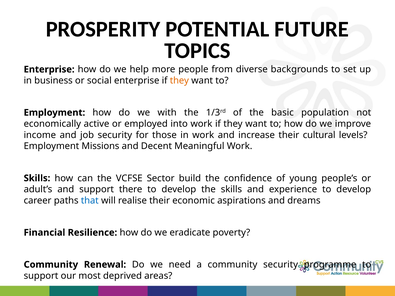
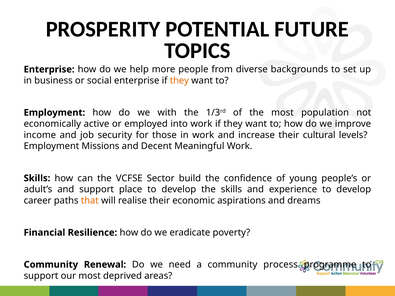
the basic: basic -> most (282, 113)
there: there -> place (131, 190)
that colour: blue -> orange (90, 201)
community security: security -> process (281, 265)
